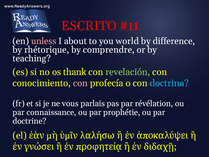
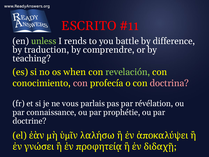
unless colour: pink -> light green (44, 41)
about: about -> rends (75, 41)
world: world -> battle (127, 41)
rhétorique: rhétorique -> traduction (47, 50)
thank: thank -> when (75, 72)
doctrina colour: light blue -> pink (169, 83)
